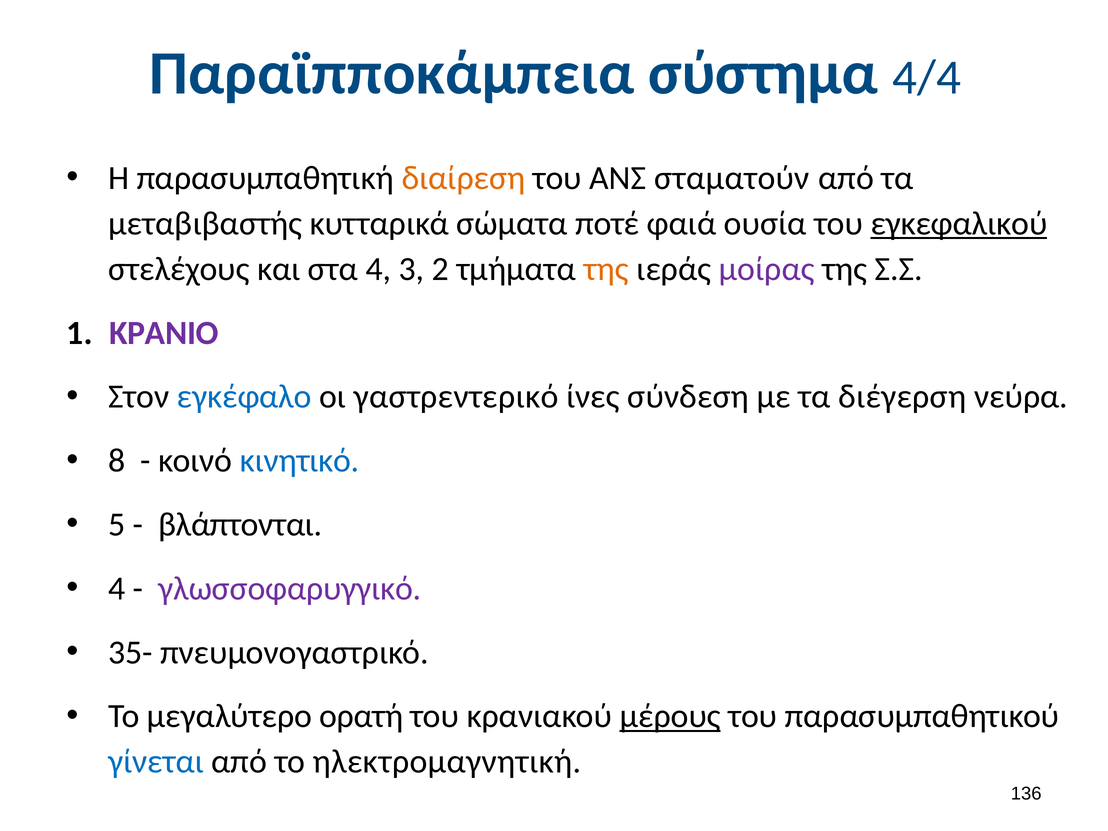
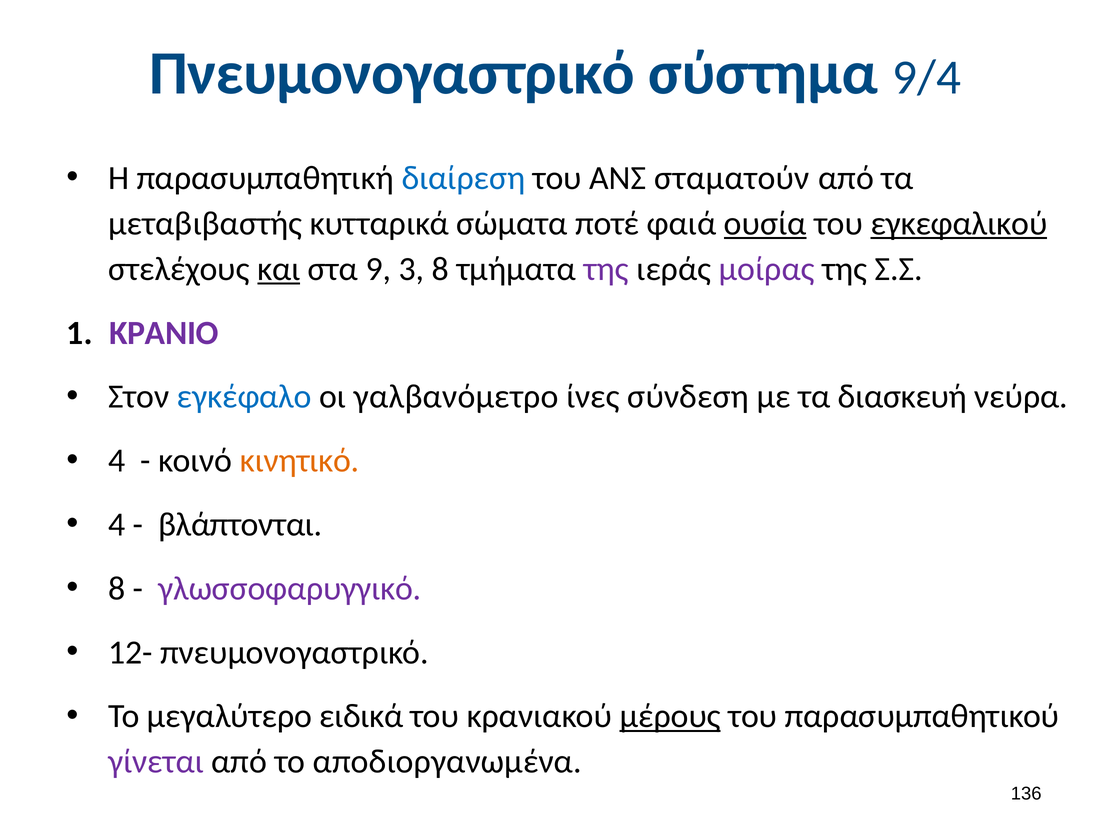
Παραϊπποκάμπεια: Παραϊπποκάμπεια -> Πνευμονογαστρικό (392, 73)
4/4: 4/4 -> 9/4 (927, 78)
διαίρεση colour: orange -> blue (463, 178)
ουσία underline: none -> present (765, 224)
και underline: none -> present (279, 269)
στα 4: 4 -> 9 (378, 269)
3 2: 2 -> 8 (440, 269)
της colour: orange -> purple (606, 269)
γαστρεντερικό: γαστρεντερικό -> γαλβανόμετρο (456, 397)
διέγερση: διέγερση -> διασκευή (902, 397)
8: 8 -> 4 (117, 461)
κινητικό colour: blue -> orange (300, 461)
5: 5 -> 4 (117, 525)
4: 4 -> 8 (117, 589)
35-: 35- -> 12- (130, 652)
ορατή: ορατή -> ειδικά (361, 716)
γίνεται colour: blue -> purple (156, 762)
ηλεκτρομαγνητική: ηλεκτρομαγνητική -> αποδιοργανωμένα (447, 762)
